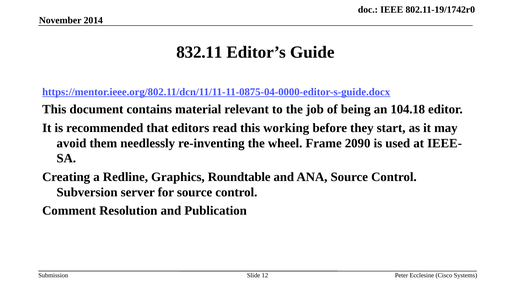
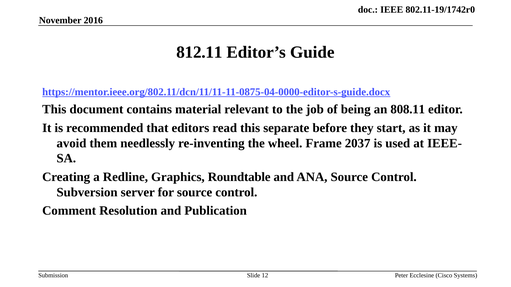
2014: 2014 -> 2016 (93, 20)
832.11: 832.11 -> 812.11 (199, 52)
104.18: 104.18 -> 808.11 (408, 110)
working: working -> separate (286, 128)
2090: 2090 -> 2037 (358, 143)
